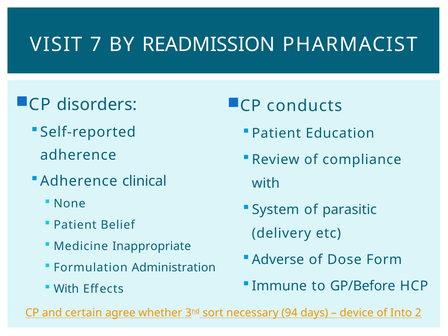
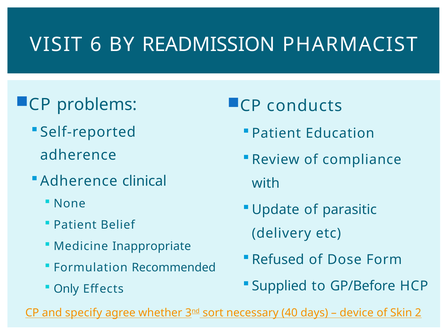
7: 7 -> 6 (96, 45)
disorders: disorders -> problems (97, 105)
System: System -> Update (276, 210)
Adverse: Adverse -> Refused (278, 260)
Administration: Administration -> Recommended (174, 268)
Immune: Immune -> Supplied (279, 286)
With: With -> Only (66, 289)
certain: certain -> specify (84, 313)
94: 94 -> 40 (290, 313)
Into: Into -> Skin (401, 313)
